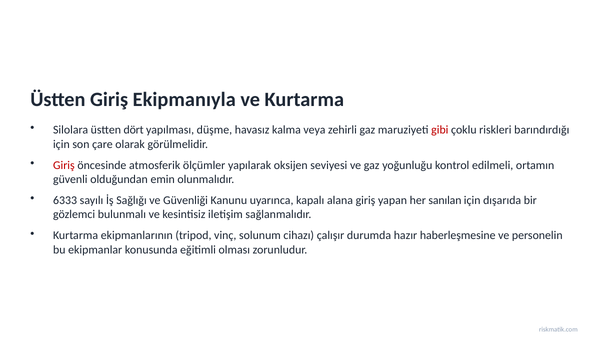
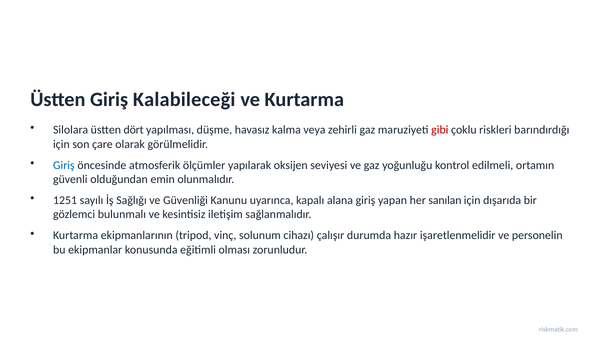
Ekipmanıyla: Ekipmanıyla -> Kalabileceği (184, 99)
Giriş colour: red -> blue (64, 165)
6333: 6333 -> 1251 (65, 200)
haberleşmesine: haberleşmesine -> işaretlenmelidir (458, 236)
